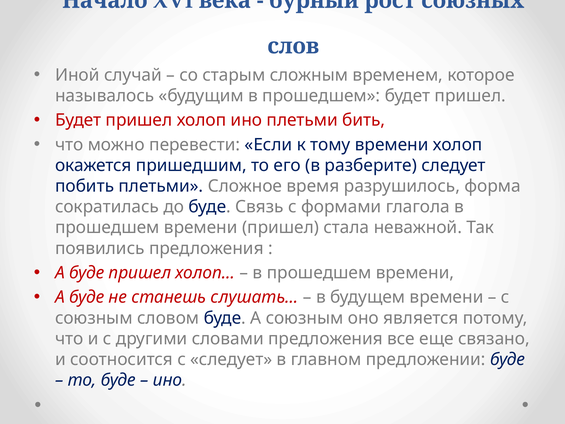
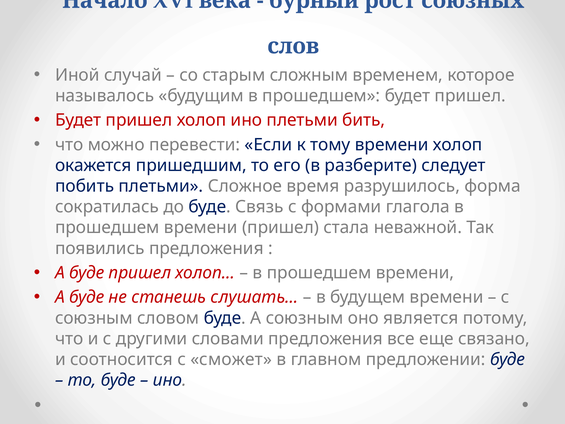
с следует: следует -> сможет (231, 359)
